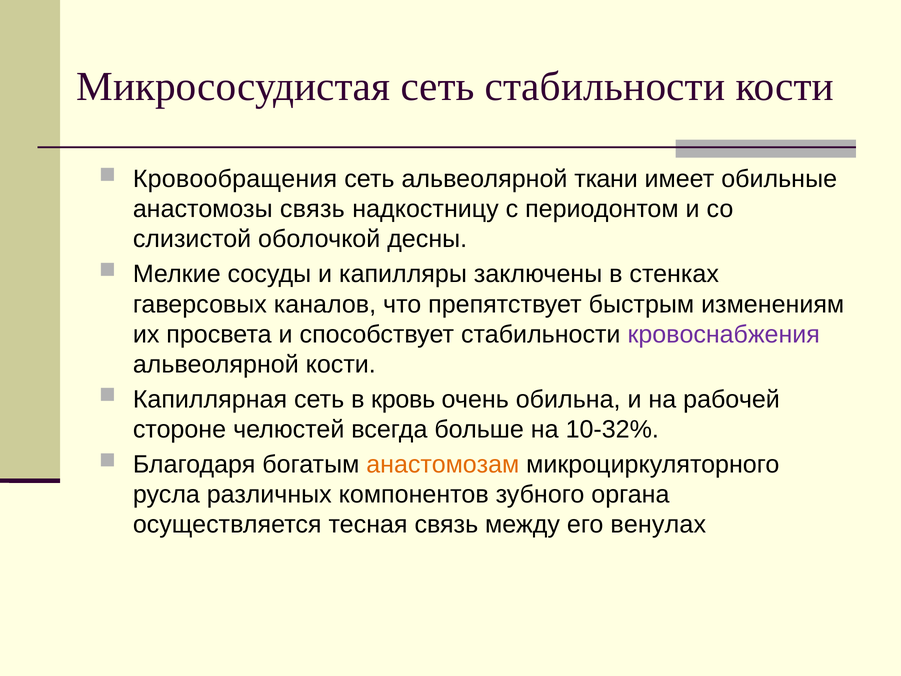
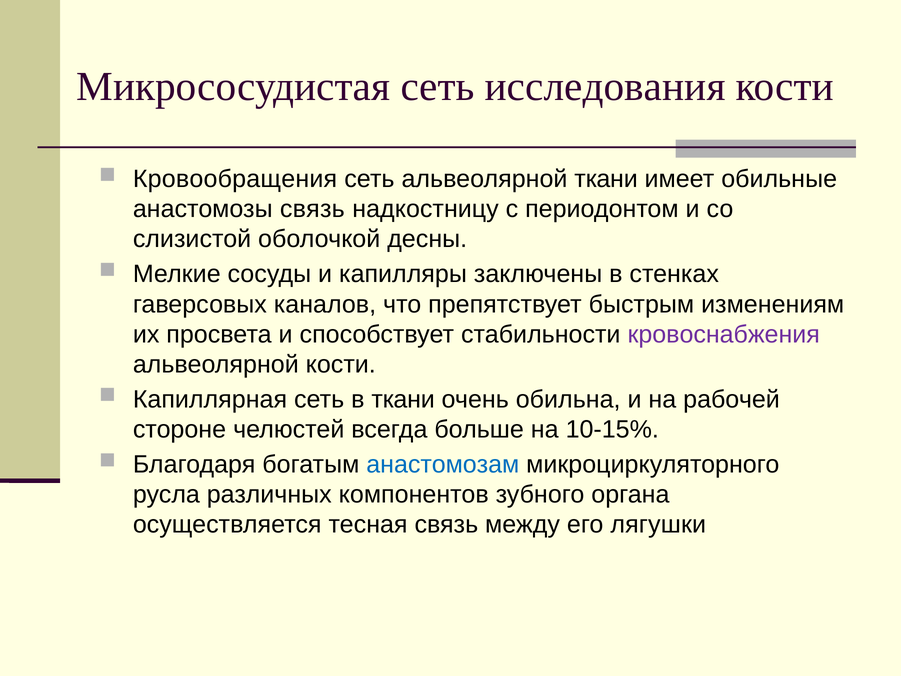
сеть стабильности: стабильности -> исследования (605, 87)
в кровь: кровь -> ткани (403, 399)
10-32%: 10-32% -> 10-15% (612, 429)
анастомозам colour: orange -> blue (443, 464)
венулах: венулах -> лягушки (658, 524)
